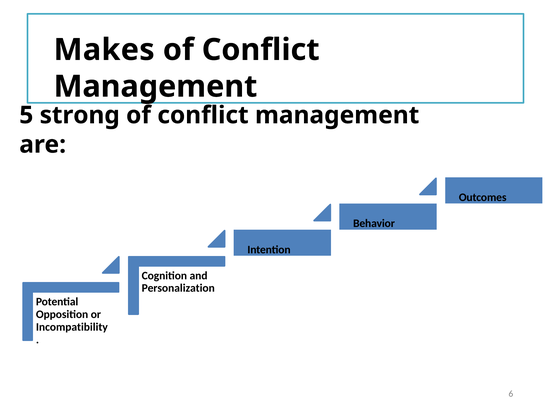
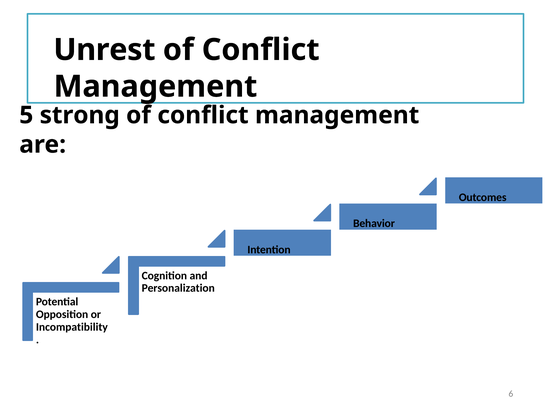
Makes: Makes -> Unrest (104, 50)
